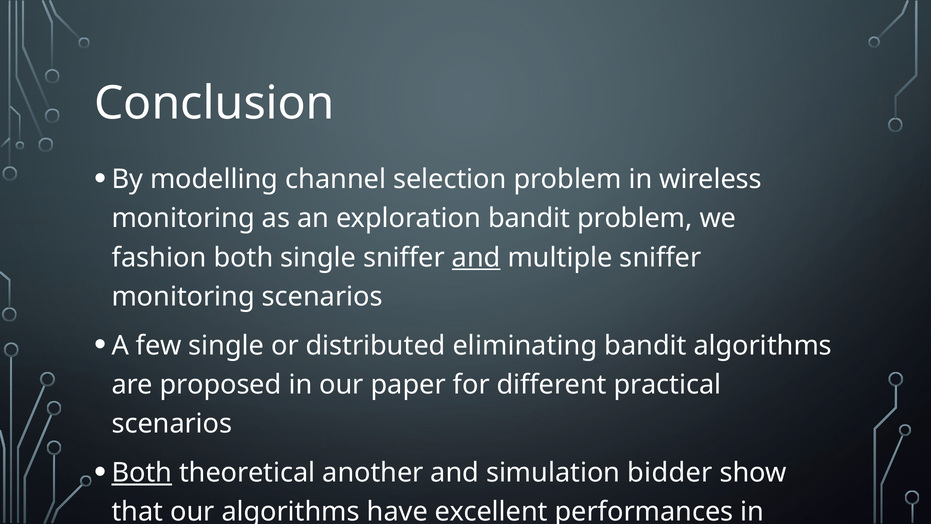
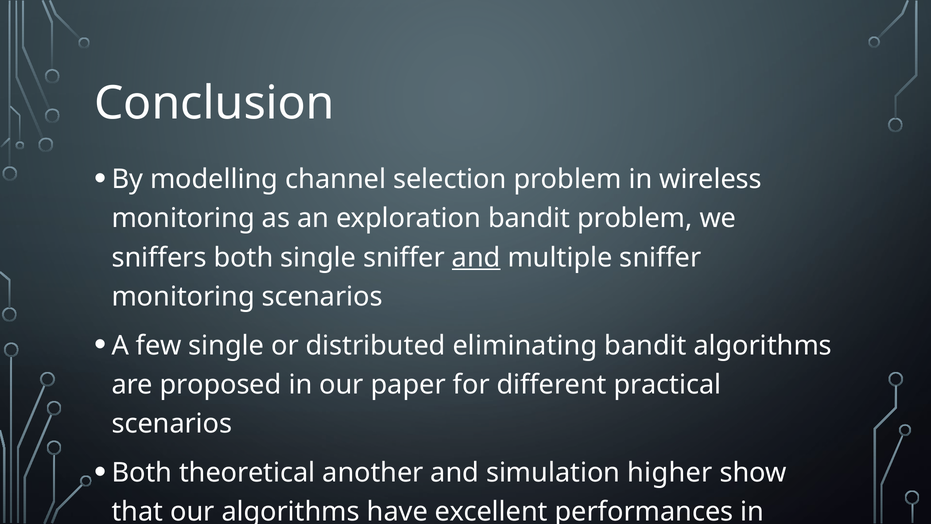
fashion: fashion -> sniffers (159, 257)
Both underline: present -> none (142, 472)
bidder: bidder -> higher (670, 472)
